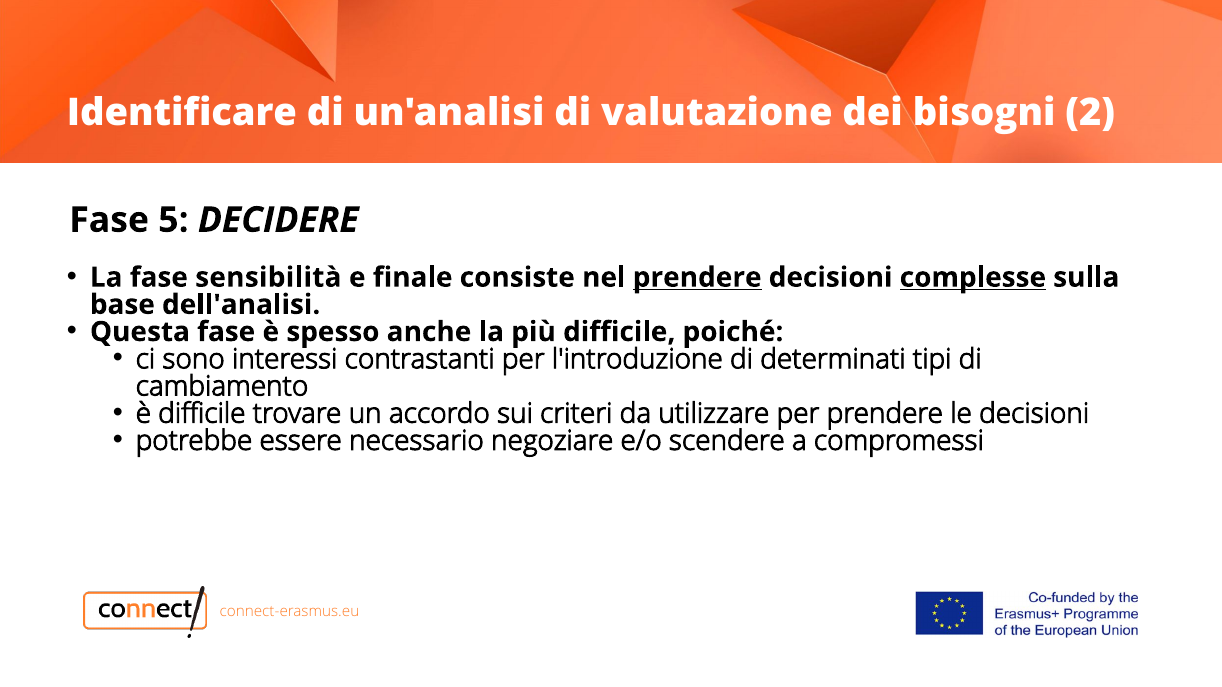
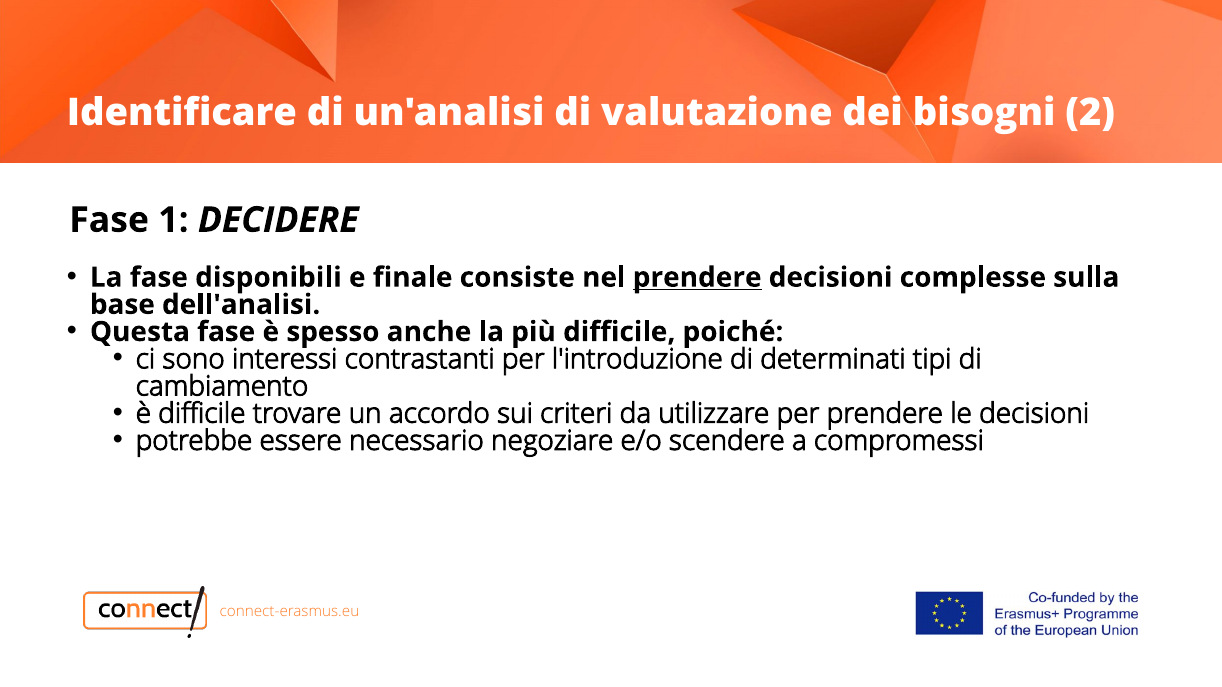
5: 5 -> 1 (173, 220)
sensibilità: sensibilità -> disponibili (268, 278)
complesse underline: present -> none (973, 278)
